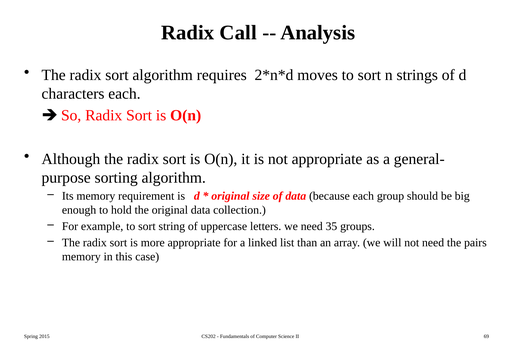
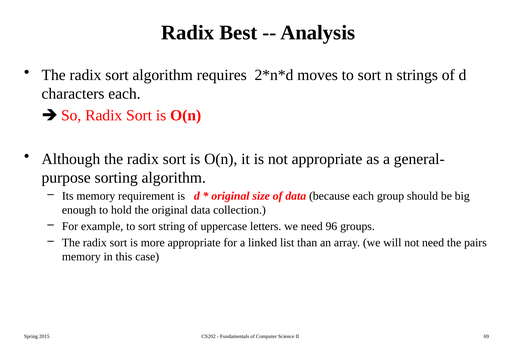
Call: Call -> Best (238, 33)
35: 35 -> 96 (331, 226)
